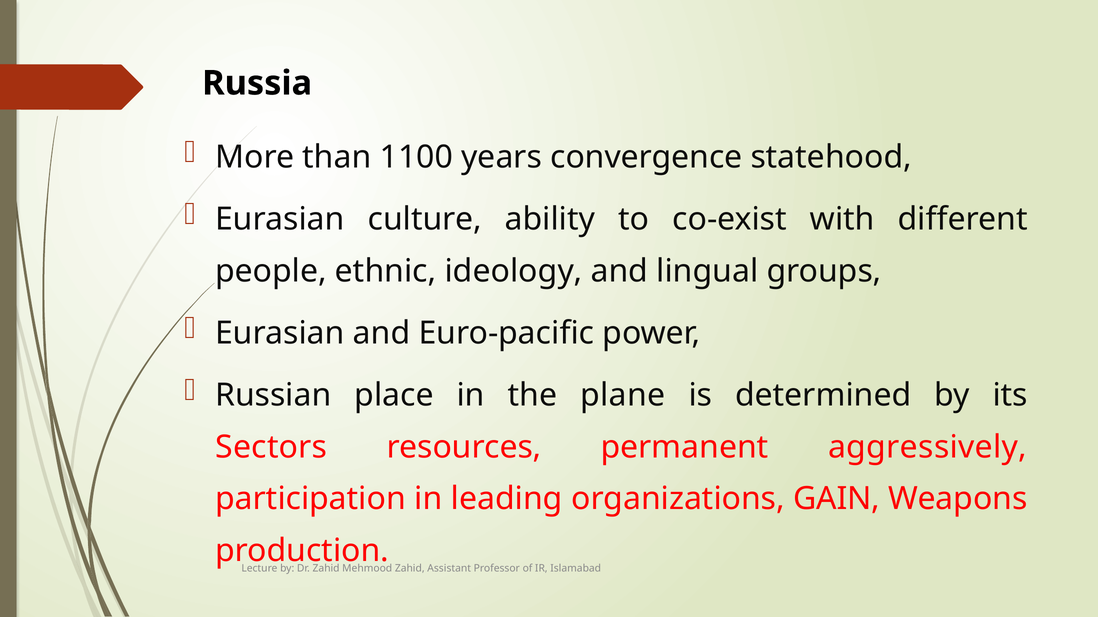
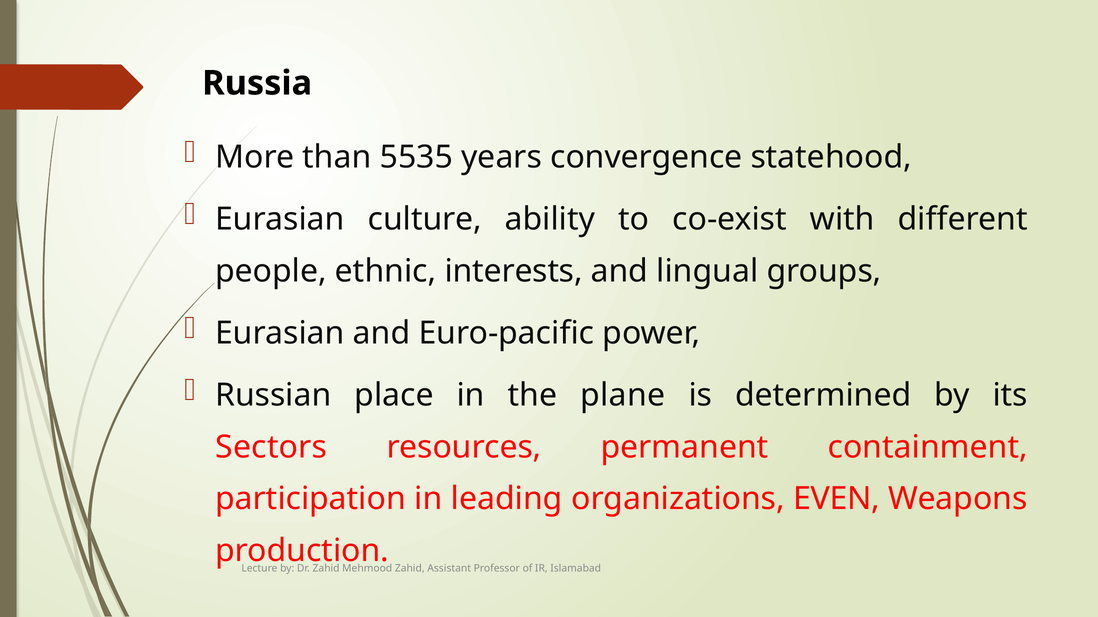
1100: 1100 -> 5535 (416, 157)
ideology: ideology -> interests (514, 271)
aggressively: aggressively -> containment (928, 448)
GAIN: GAIN -> EVEN (837, 499)
